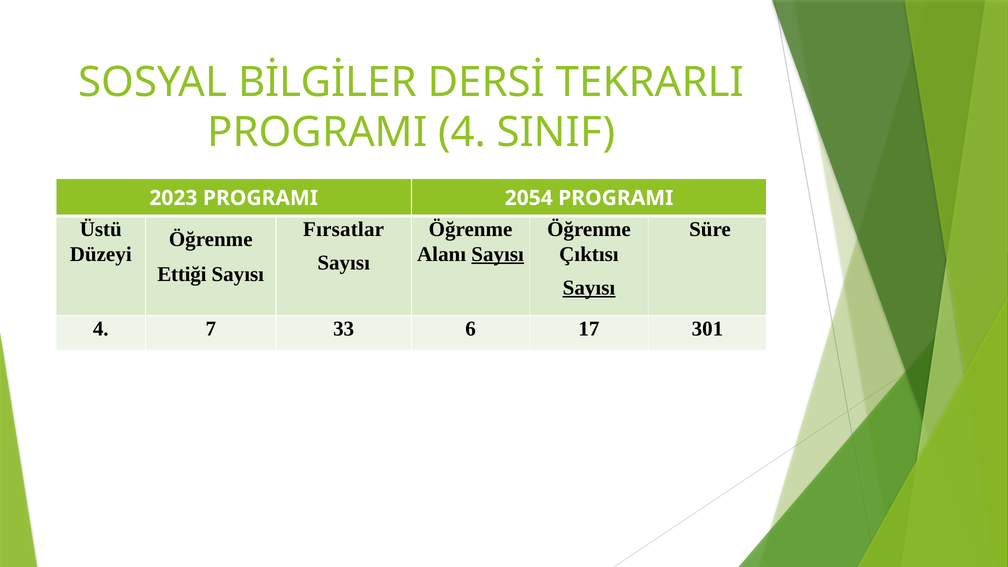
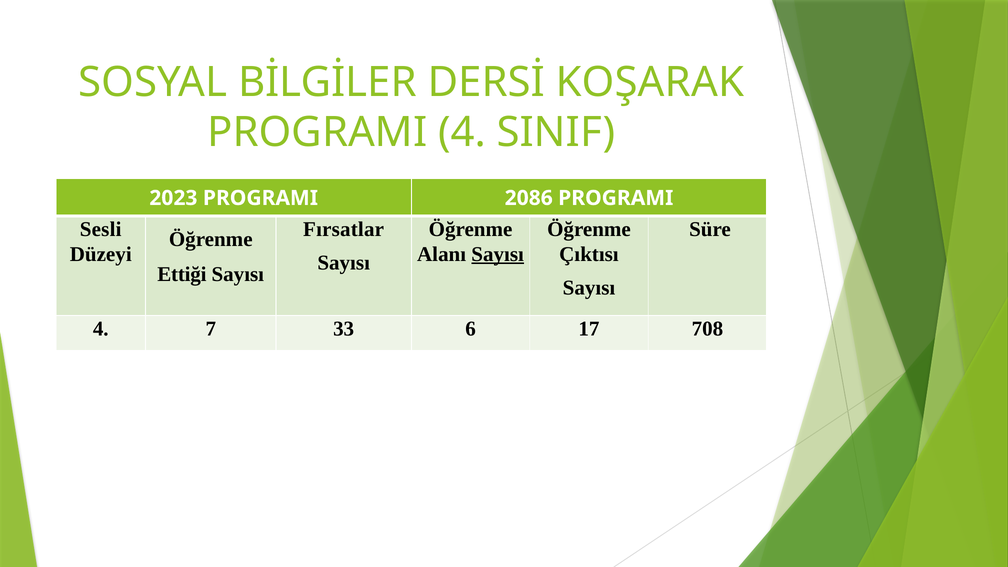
TEKRARLI: TEKRARLI -> KOŞARAK (650, 82)
2054: 2054 -> 2086 (529, 198)
Üstü: Üstü -> Sesli (101, 229)
Sayısı underline: present -> none (589, 288)
301: 301 -> 708 (707, 329)
